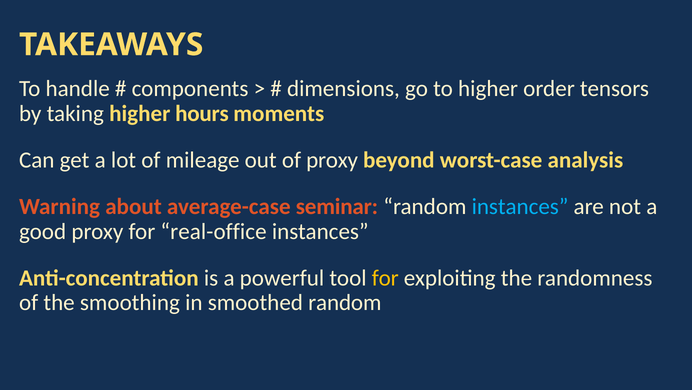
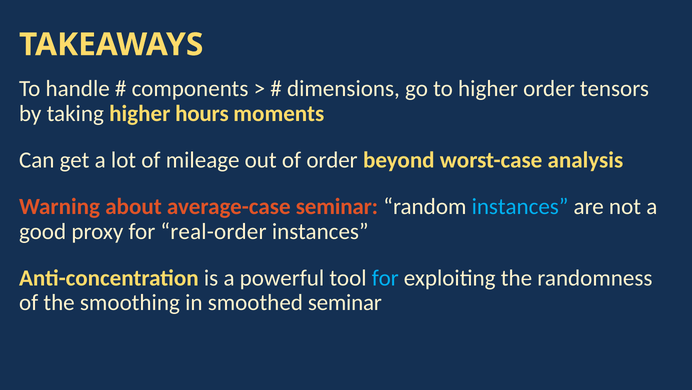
of proxy: proxy -> order (332, 160)
real-office: real-office -> real-order (214, 231)
for colour: yellow -> light blue (385, 277)
smoothed random: random -> seminar (345, 302)
